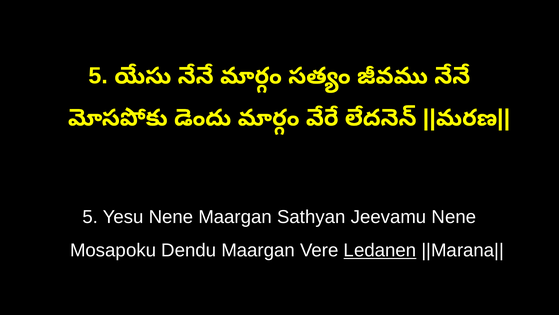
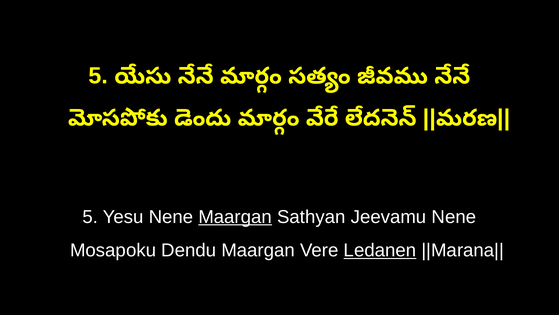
Maargan underline: none -> present (235, 216)
